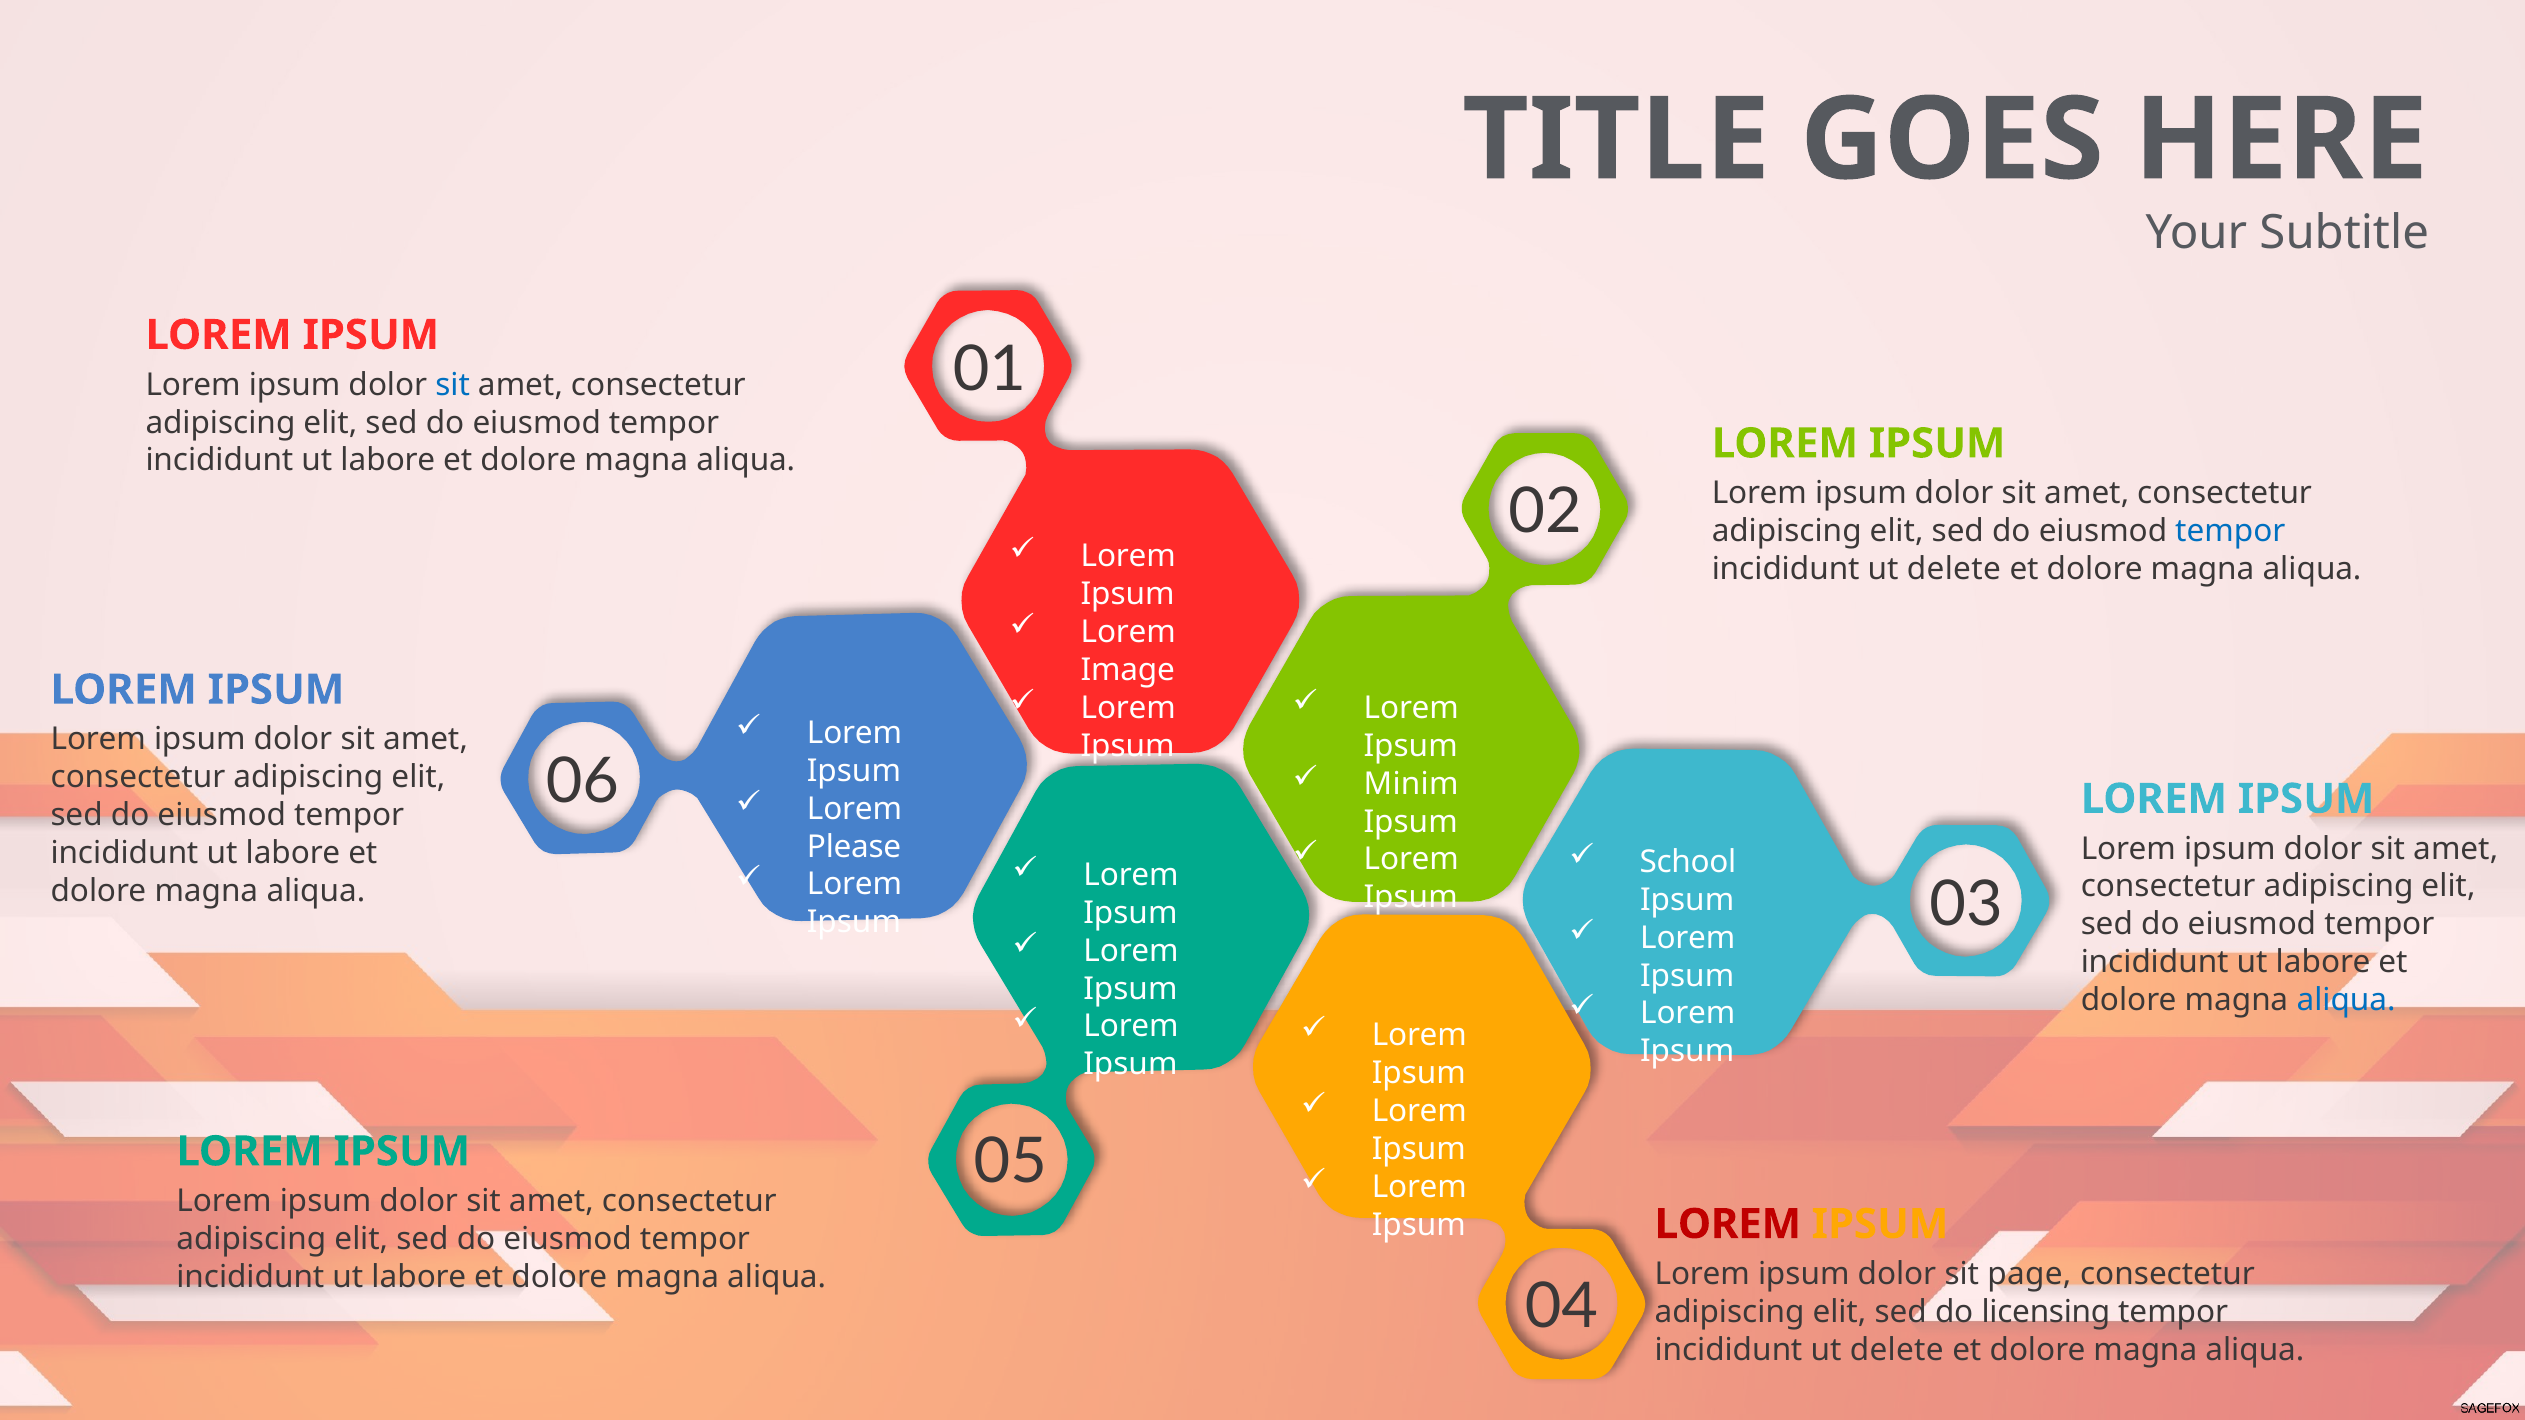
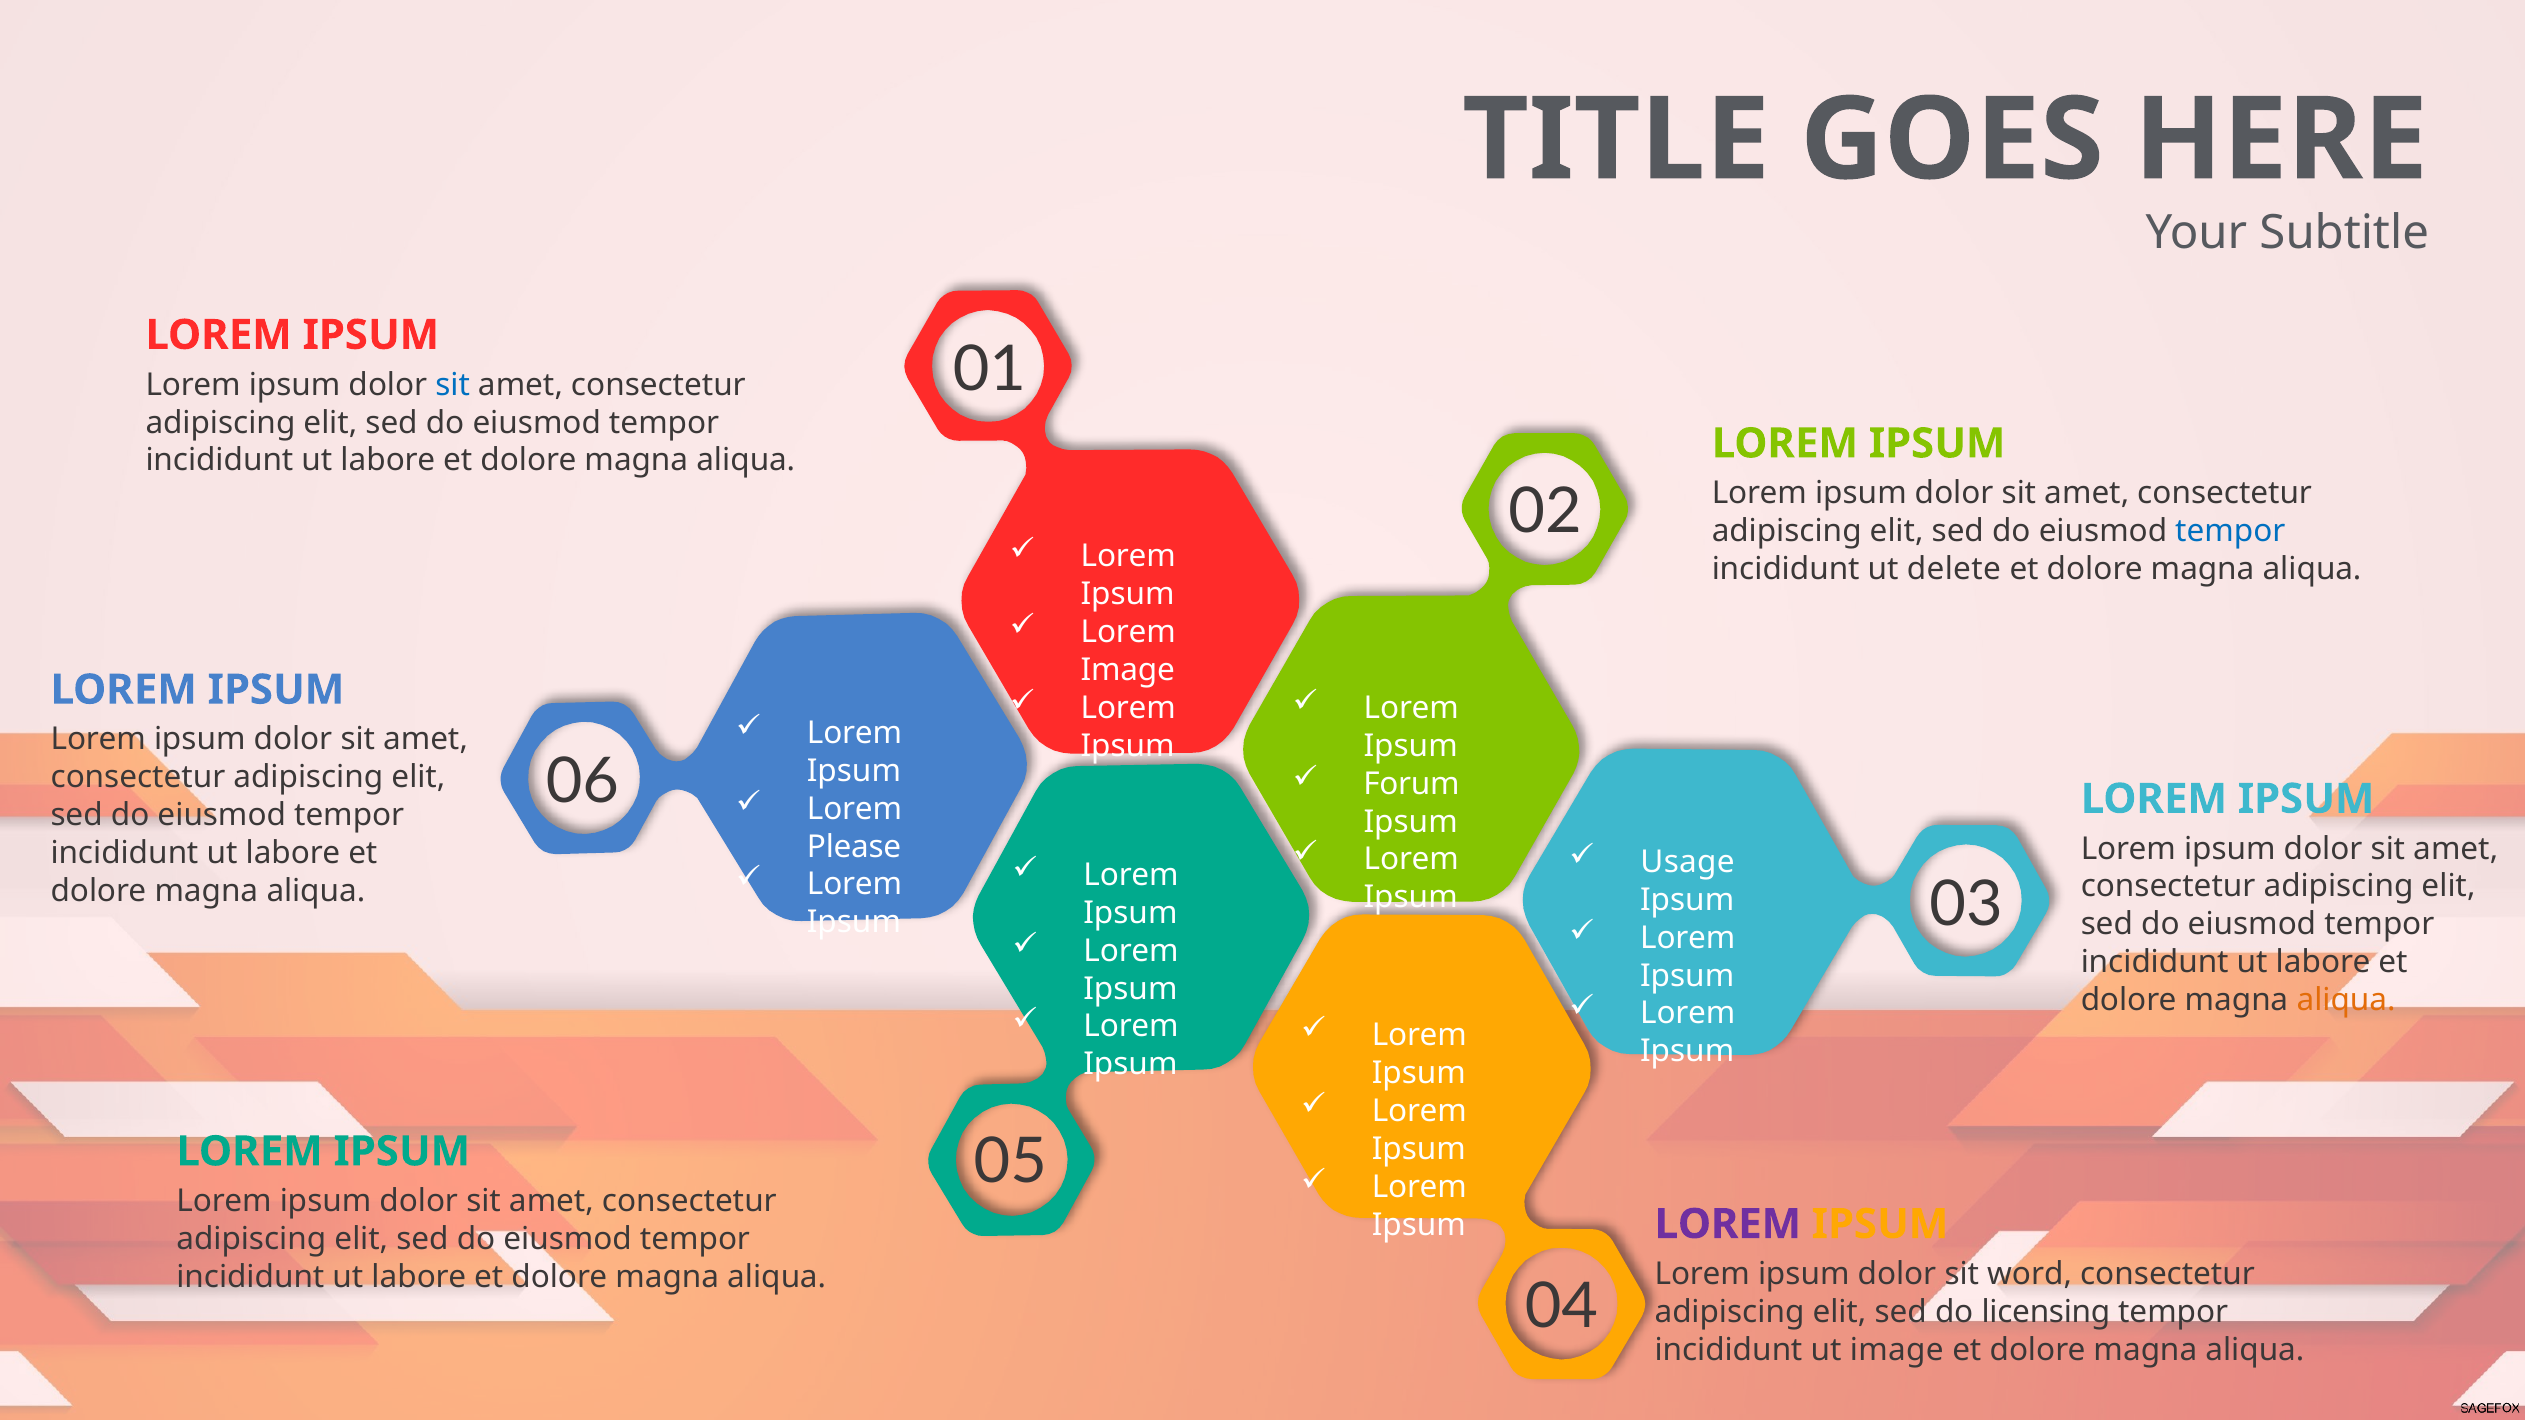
Minim: Minim -> Forum (1411, 784)
School: School -> Usage (1688, 862)
aliqua colour: blue -> orange (2346, 1000)
LOREM colour: red -> purple (1728, 1224)
page: page -> word (2030, 1274)
delete: delete -> image (1897, 1350)
